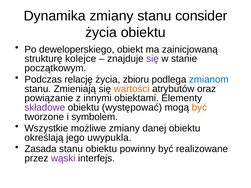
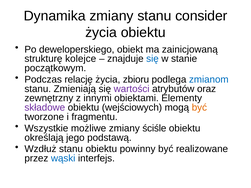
się colour: purple -> blue (152, 59)
wartości colour: orange -> purple (132, 89)
powiązanie: powiązanie -> zewnętrzny (49, 98)
występować: występować -> wejściowych (132, 108)
symbolem: symbolem -> fragmentu (95, 117)
danej: danej -> ściśle (154, 128)
uwypukla: uwypukla -> podstawą (109, 138)
Zasada: Zasada -> Wzdłuż (40, 149)
wąski colour: purple -> blue (63, 158)
